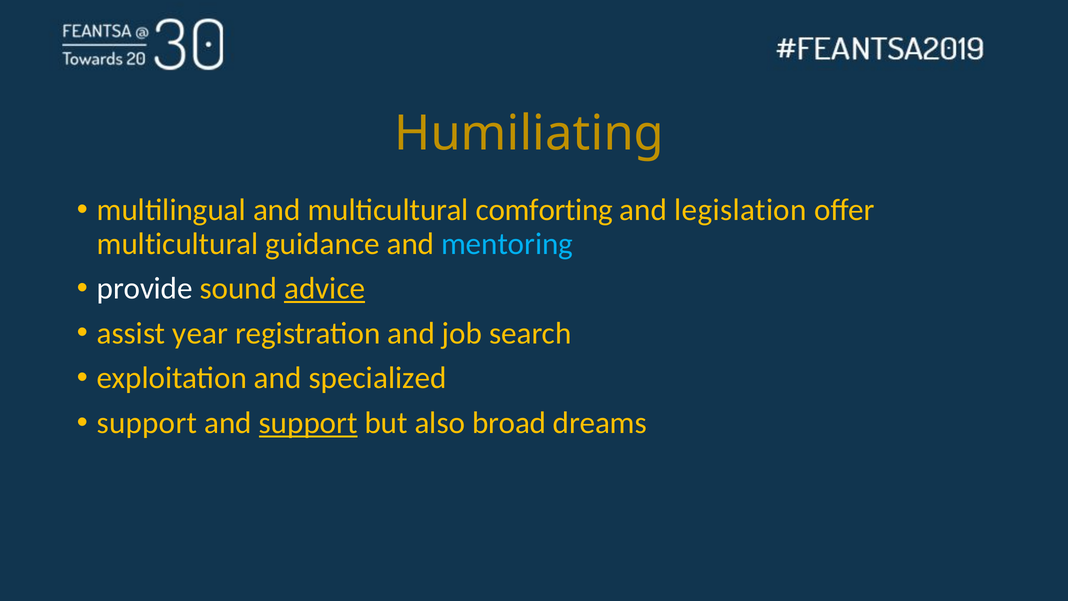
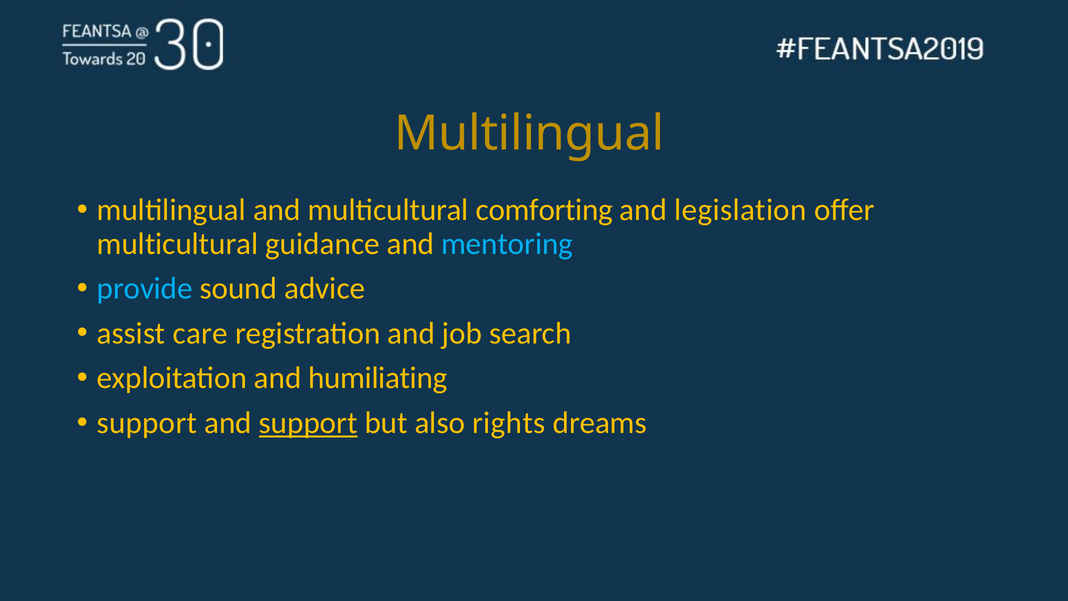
Humiliating: Humiliating -> Multilingual (529, 133)
provide colour: white -> light blue (145, 288)
advice underline: present -> none (325, 288)
year: year -> care (200, 333)
specialized: specialized -> humiliating (378, 378)
broad: broad -> rights (509, 423)
